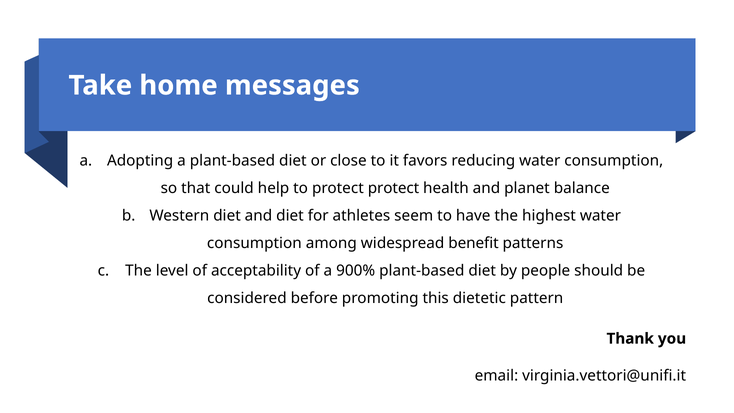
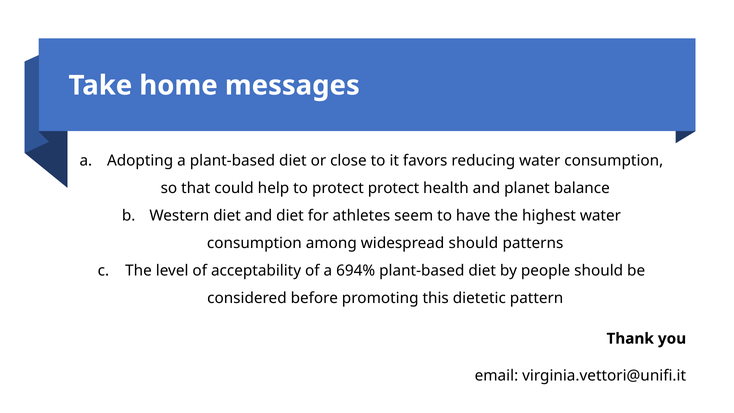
widespread benefit: benefit -> should (473, 243)
900%: 900% -> 694% (356, 271)
